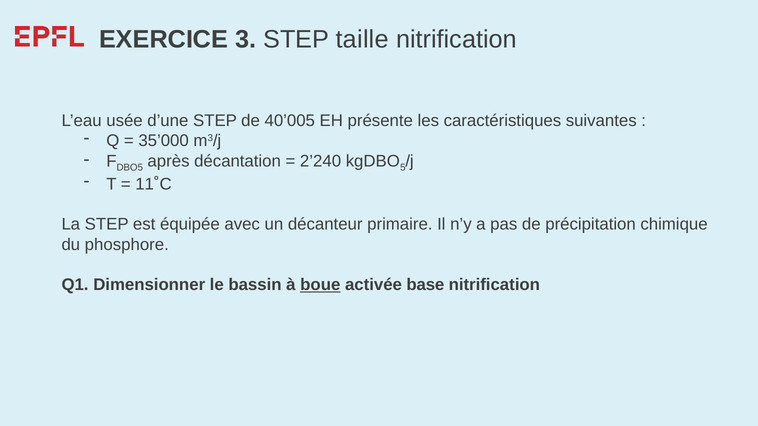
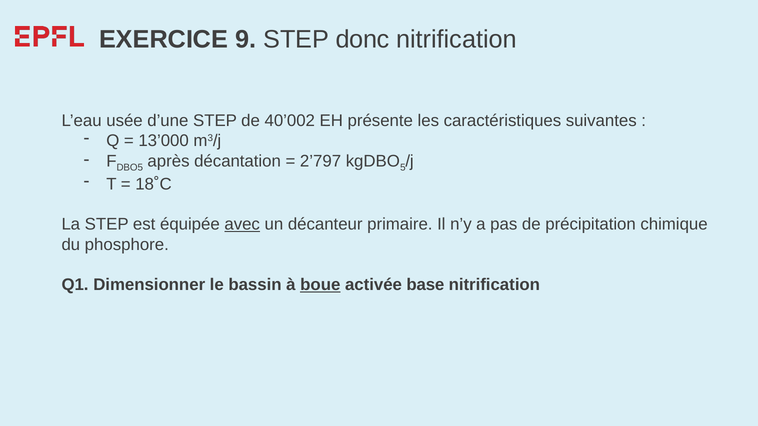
3: 3 -> 9 (246, 40)
taille: taille -> donc (363, 40)
40’005: 40’005 -> 40’002 (290, 121)
35’000: 35’000 -> 13’000 (164, 141)
2’240: 2’240 -> 2’797 (321, 161)
11˚C: 11˚C -> 18˚C (153, 184)
avec underline: none -> present (242, 225)
